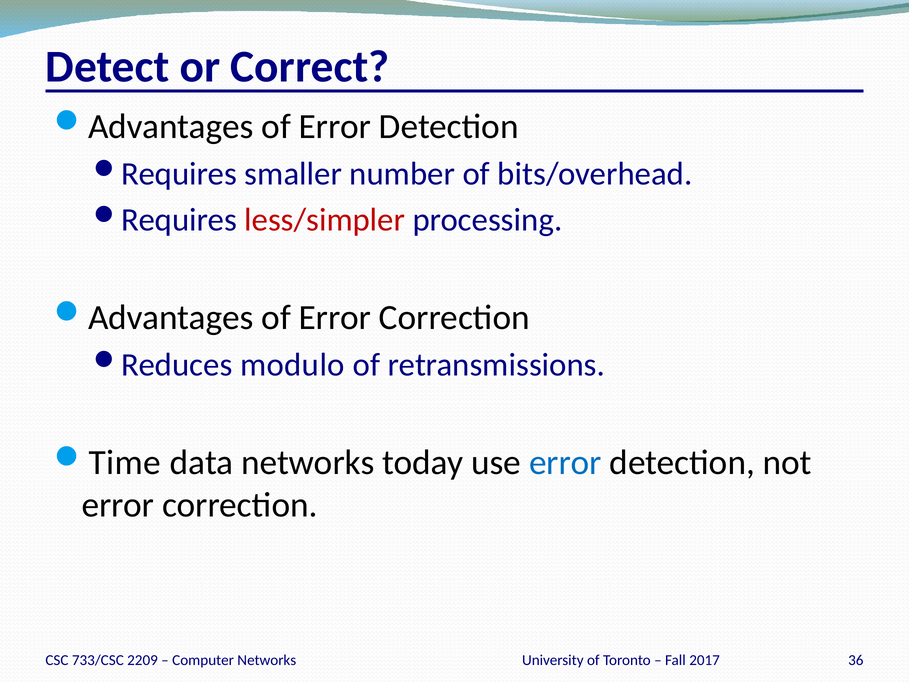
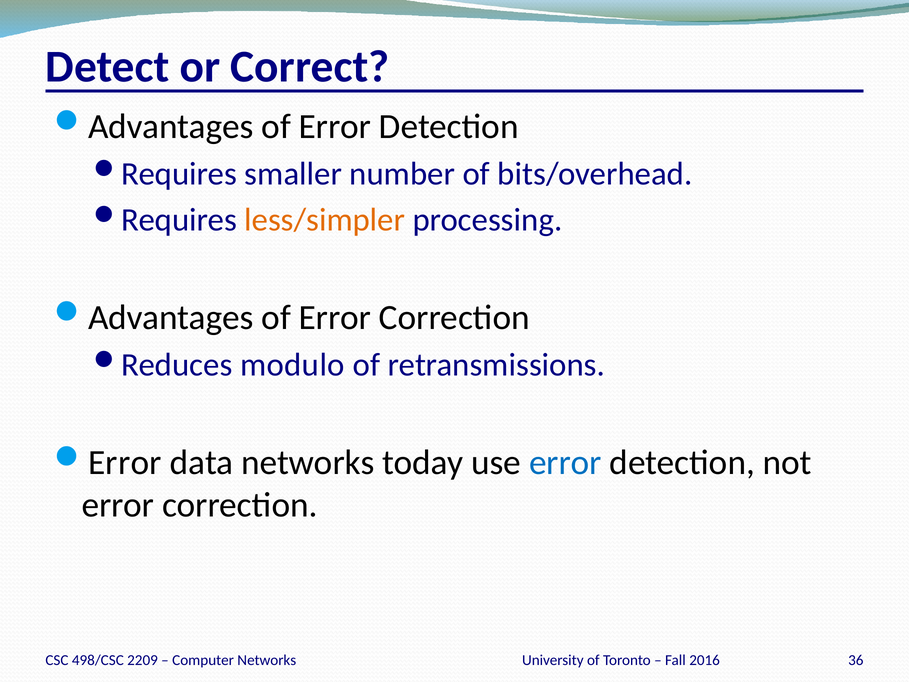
less/simpler colour: red -> orange (325, 220)
Time: Time -> Error (125, 463)
2017: 2017 -> 2016 (705, 660)
733/CSC: 733/CSC -> 498/CSC (98, 660)
